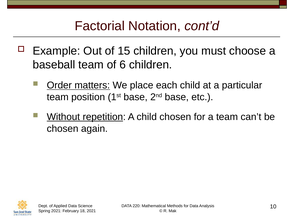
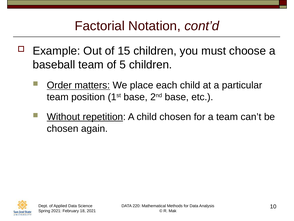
6: 6 -> 5 (123, 64)
